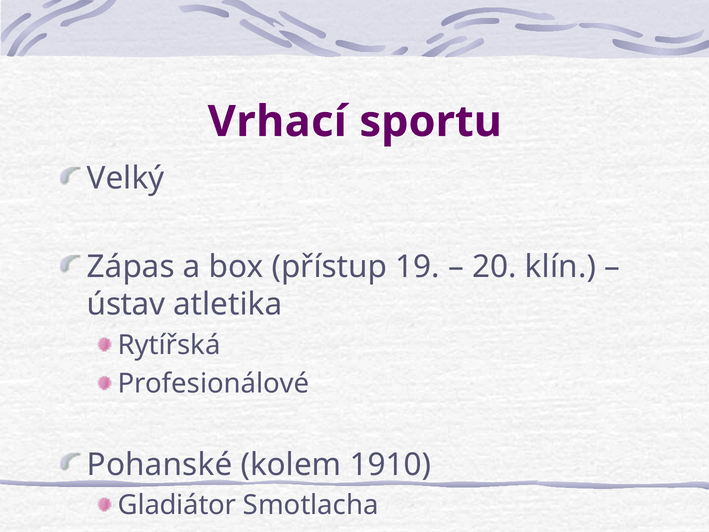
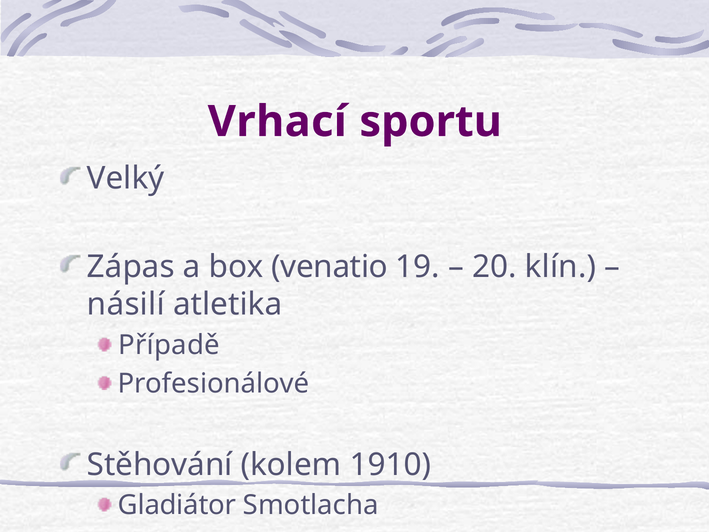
přístup: přístup -> venatio (330, 267)
ústav: ústav -> násilí (126, 304)
Rytířská: Rytířská -> Případě (169, 345)
Pohanské: Pohanské -> Stěhování (160, 464)
